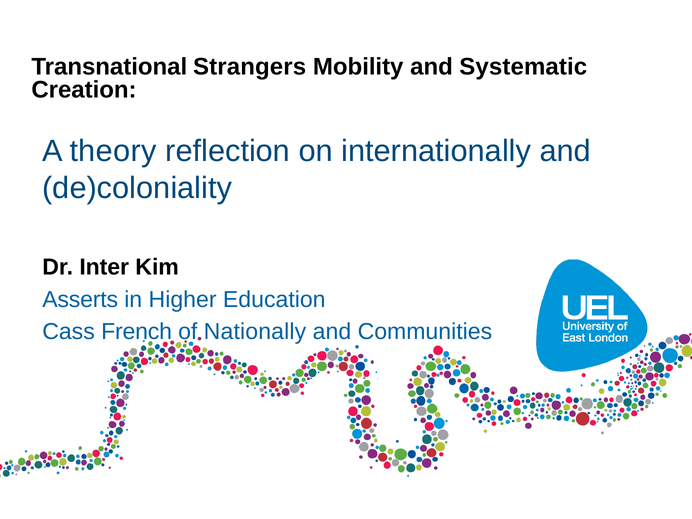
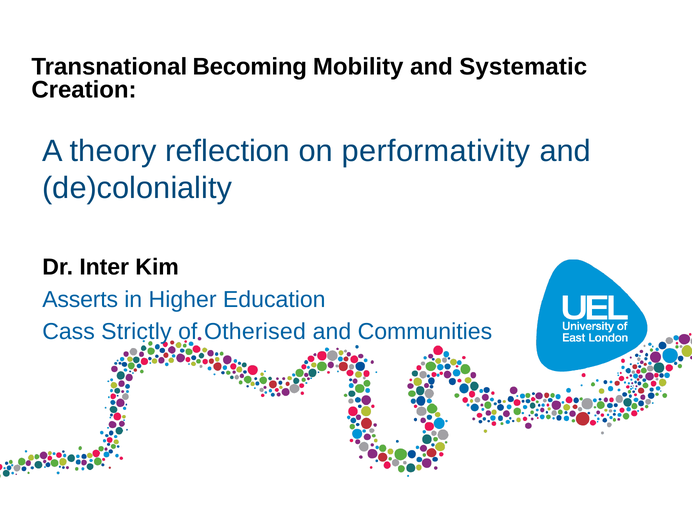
Strangers: Strangers -> Becoming (250, 67)
internationally: internationally -> performativity (436, 151)
French: French -> Strictly (136, 332)
Nationally: Nationally -> Otherised (255, 332)
